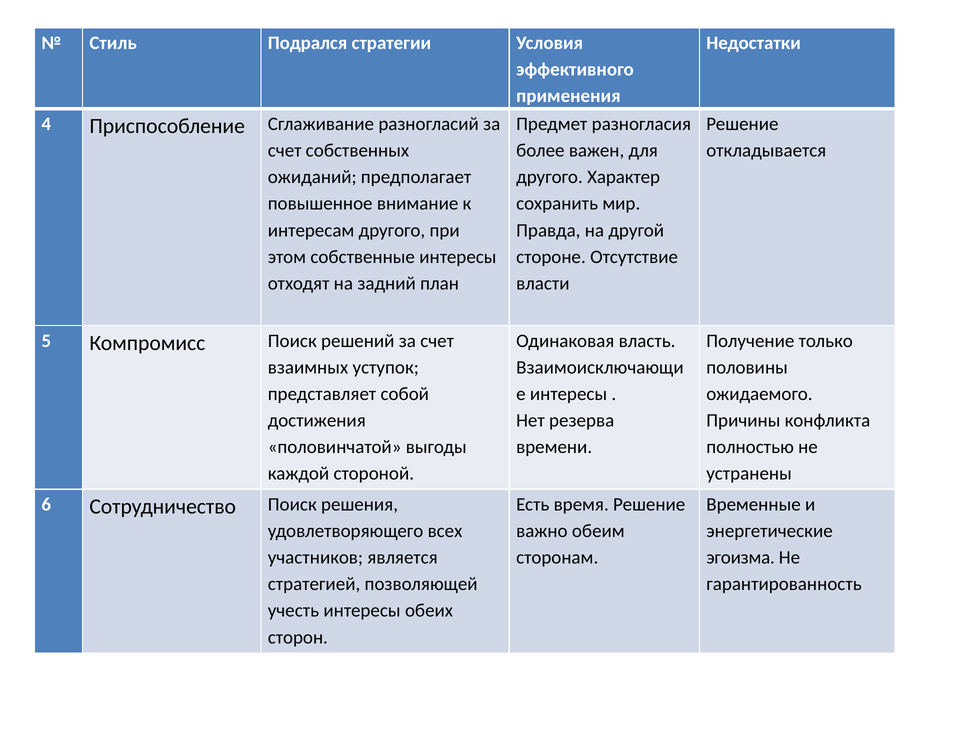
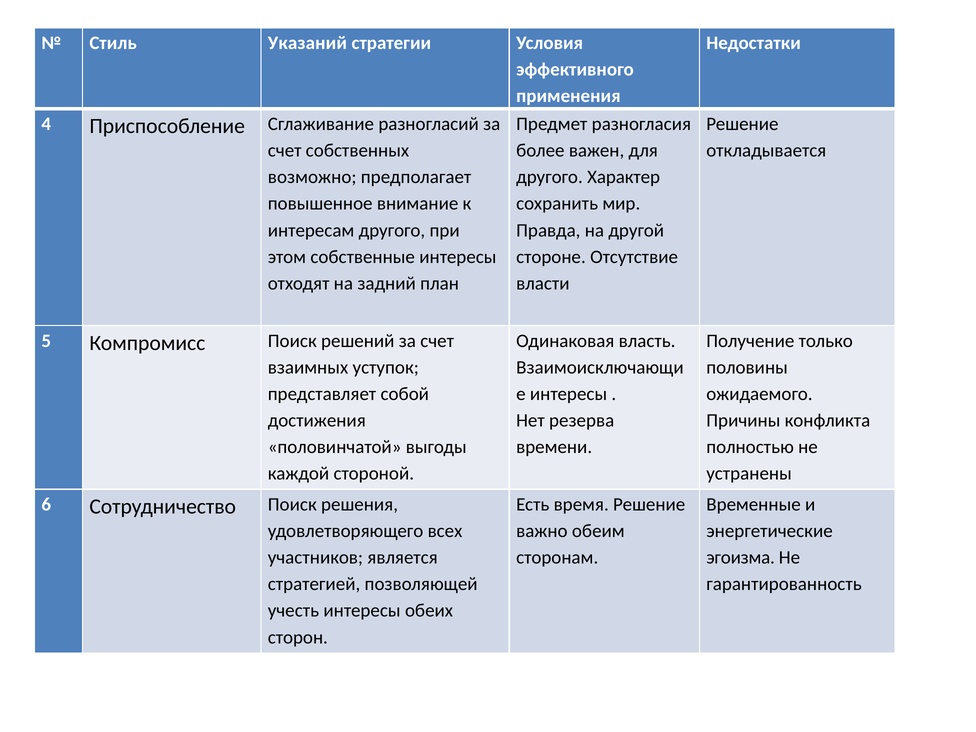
Подрался: Подрался -> Указаний (307, 43)
ожиданий: ожиданий -> возможно (312, 177)
